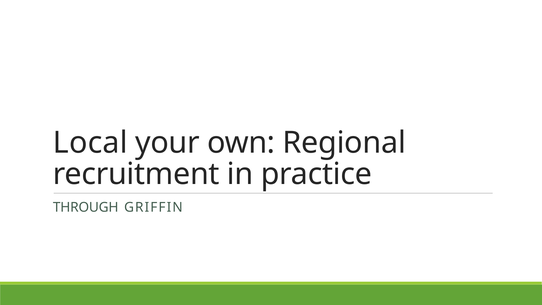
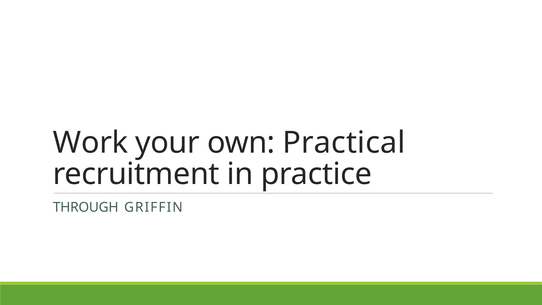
Local: Local -> Work (90, 143)
Regional: Regional -> Practical (344, 143)
